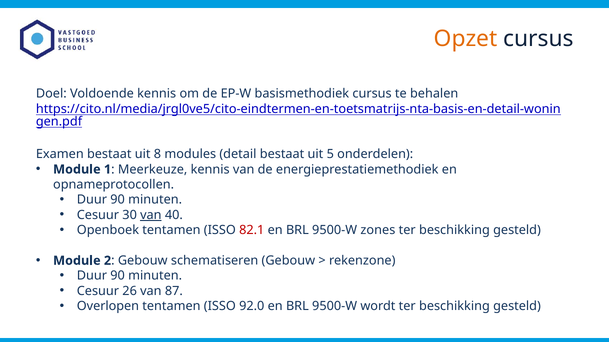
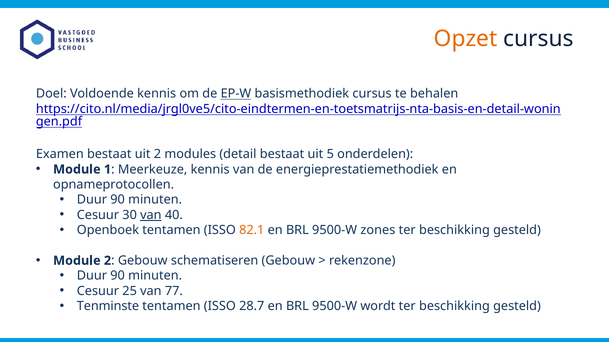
EP-W underline: none -> present (236, 94)
uit 8: 8 -> 2 (157, 154)
82.1 colour: red -> orange (252, 230)
26: 26 -> 25 (130, 291)
87: 87 -> 77 (174, 291)
Overlopen: Overlopen -> Tenminste (108, 307)
92.0: 92.0 -> 28.7 (252, 307)
